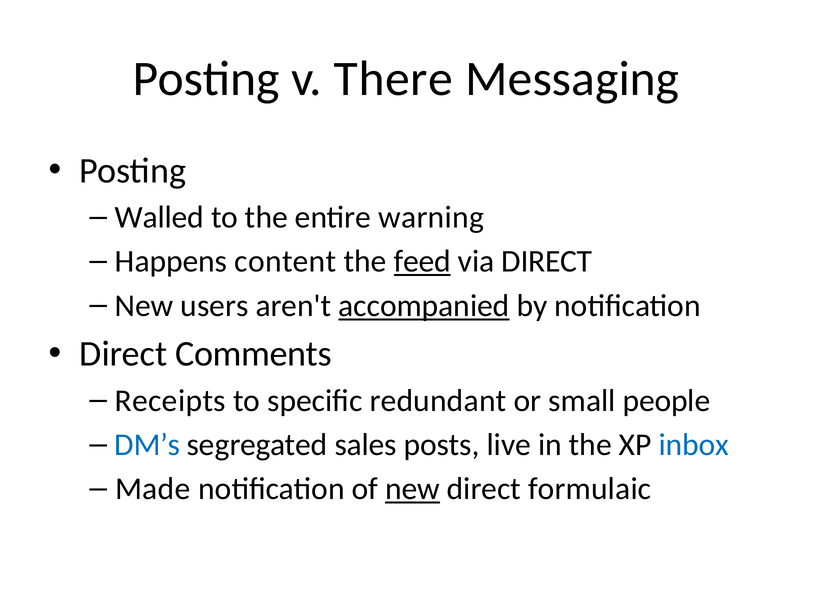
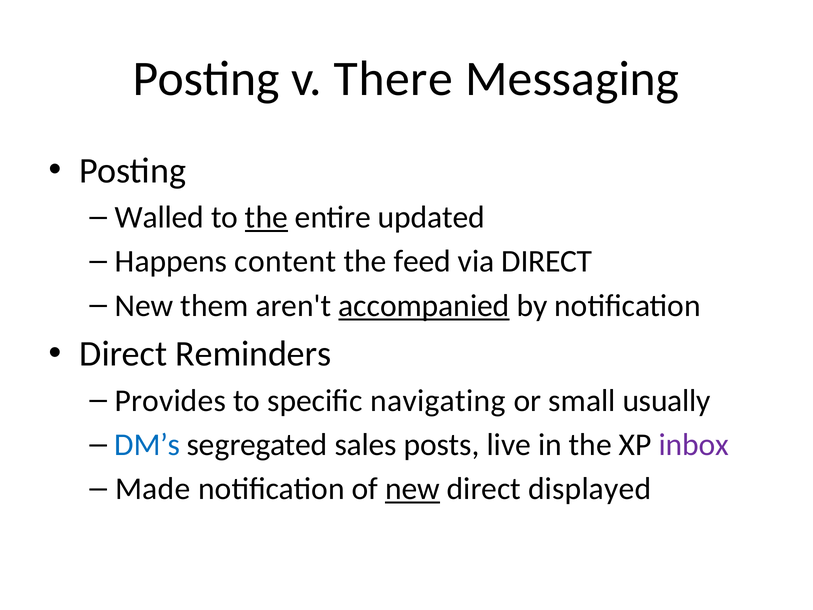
the underline: none -> present (266, 217)
warning: warning -> updated (431, 217)
feed underline: present -> none (422, 261)
users: users -> them (215, 306)
Comments: Comments -> Reminders (253, 354)
Receipts: Receipts -> Provides (170, 400)
redundant: redundant -> navigating (438, 400)
people: people -> usually (667, 400)
inbox colour: blue -> purple (694, 445)
formulaic: formulaic -> displayed (590, 489)
